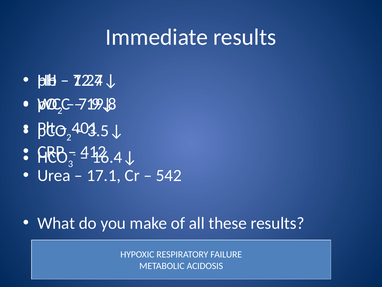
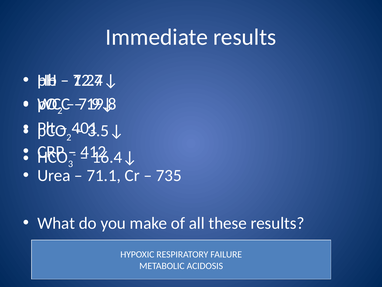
17.1: 17.1 -> 71.1 (104, 175)
542: 542 -> 735 (169, 175)
